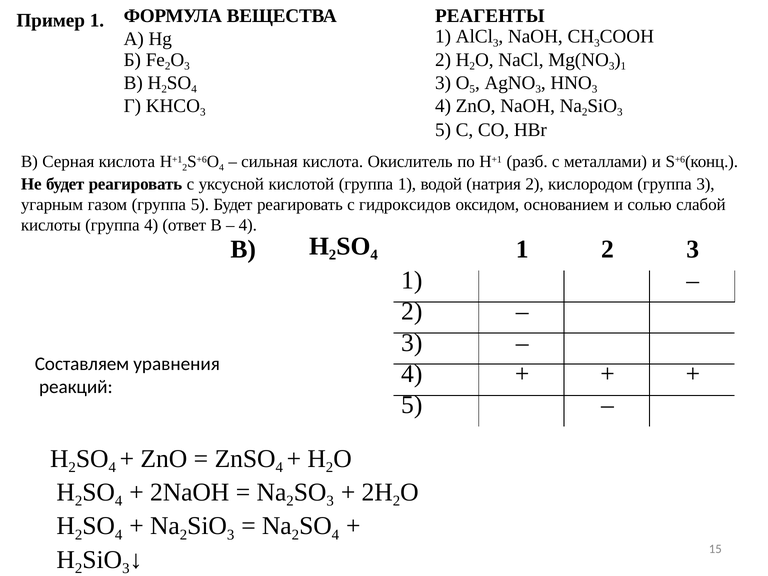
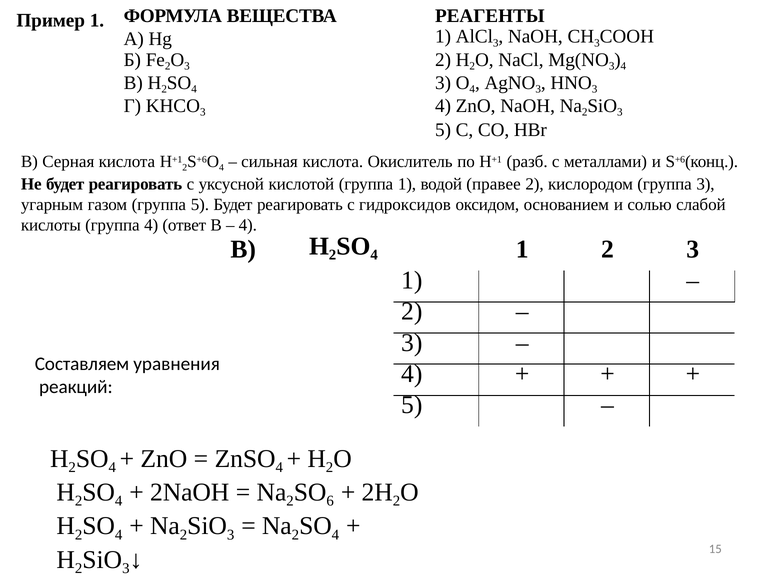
1: 1 -> 4 (623, 66)
5: 5 -> 4 (472, 89)
натрия: натрия -> правее (494, 184)
3: 3 -> 6 (330, 501)
